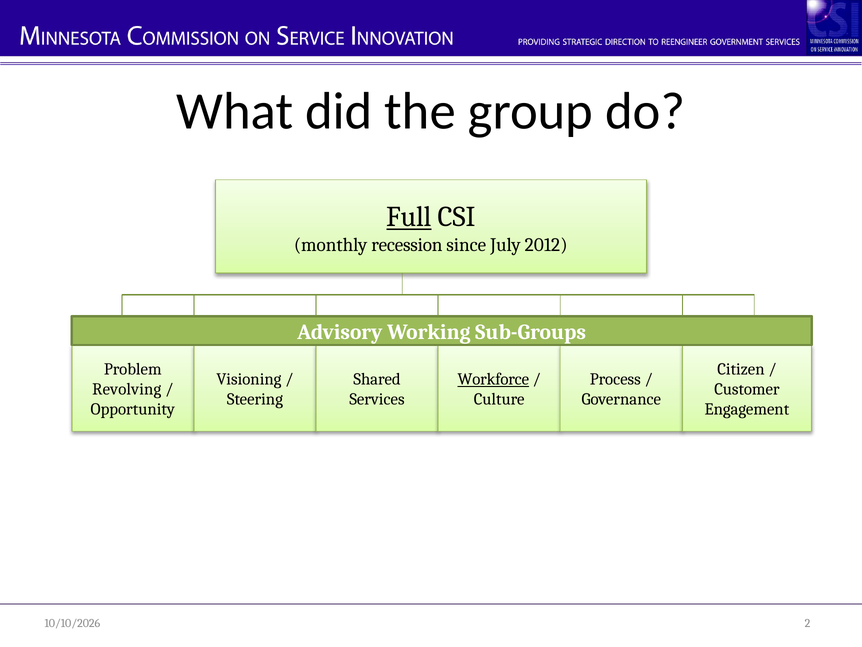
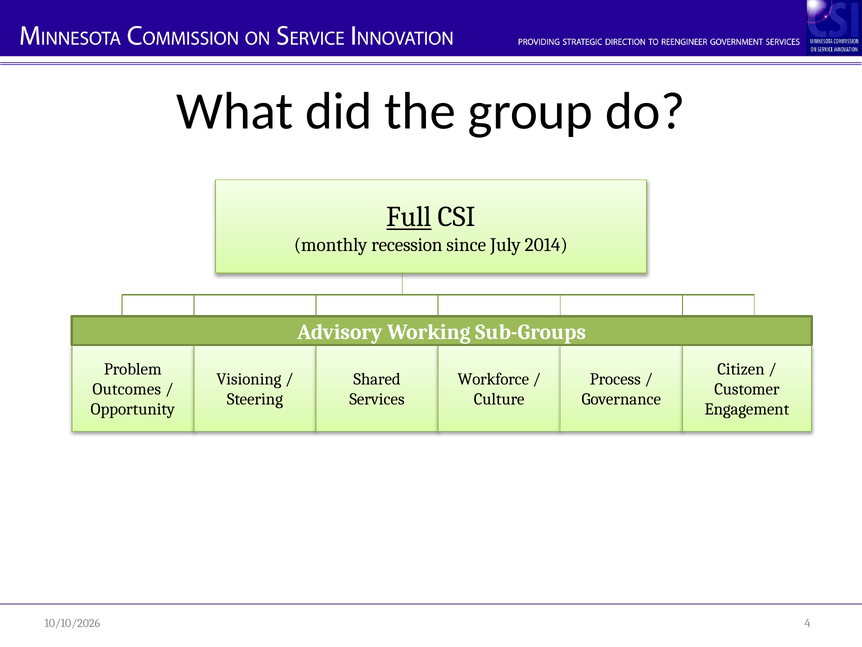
2012: 2012 -> 2014 (546, 245)
Workforce underline: present -> none (493, 379)
Revolving: Revolving -> Outcomes (127, 389)
2: 2 -> 4 (808, 623)
